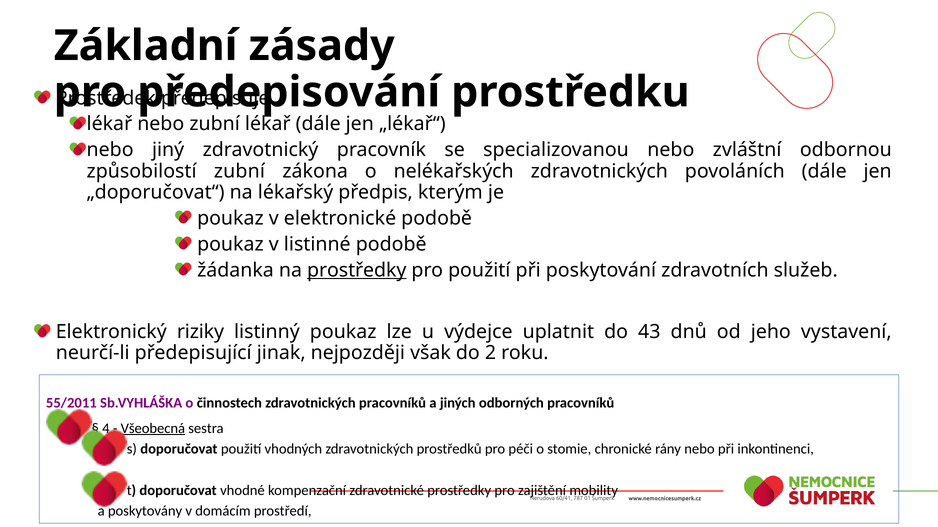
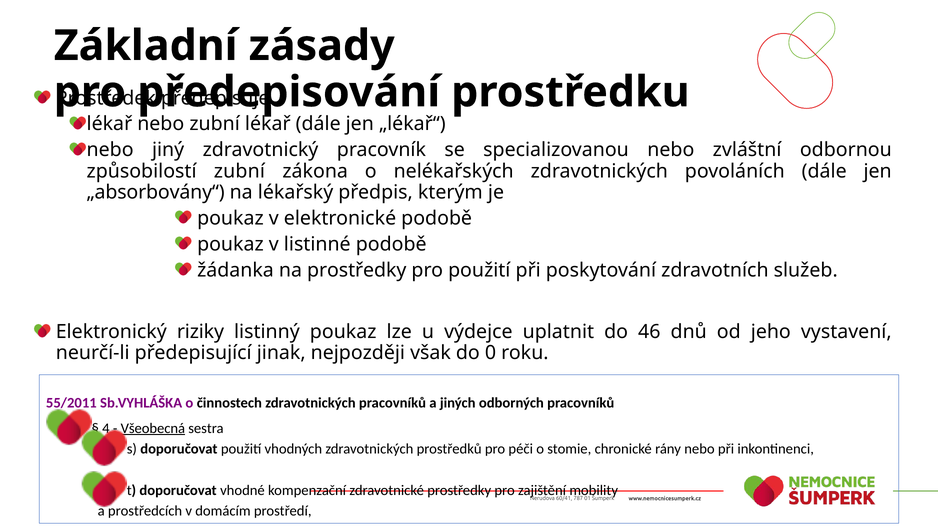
„doporučovat“: „doporučovat“ -> „absorbovány“ (156, 192)
prostředky underline: present -> none (357, 270)
43: 43 -> 46 (649, 332)
2: 2 -> 0 (491, 353)
poskytovány: poskytovány -> prostředcích (145, 512)
